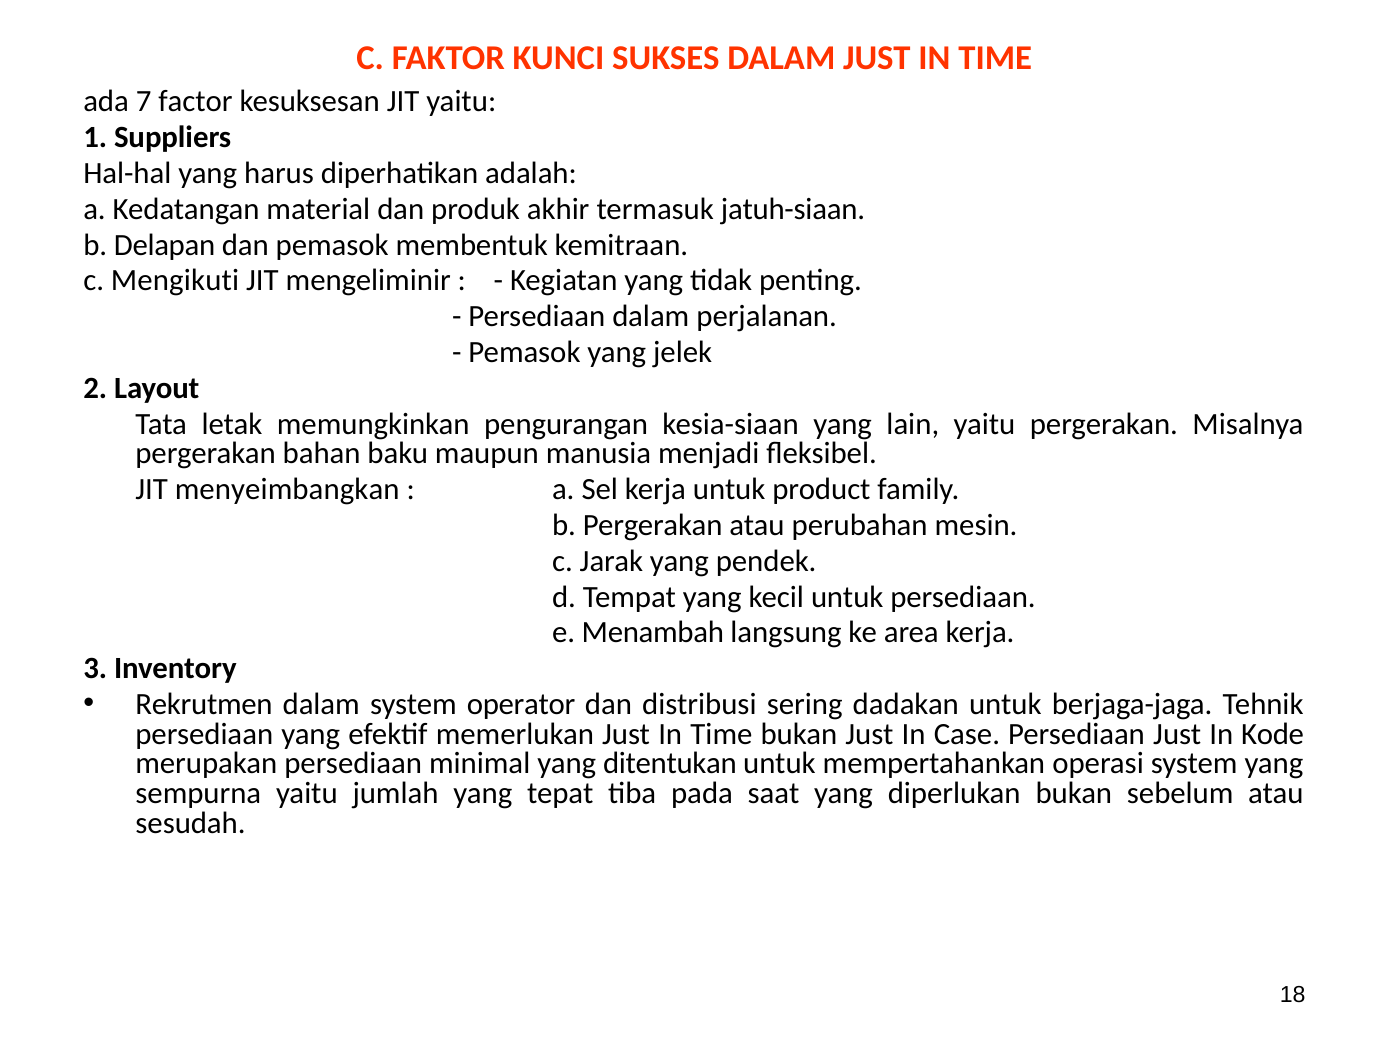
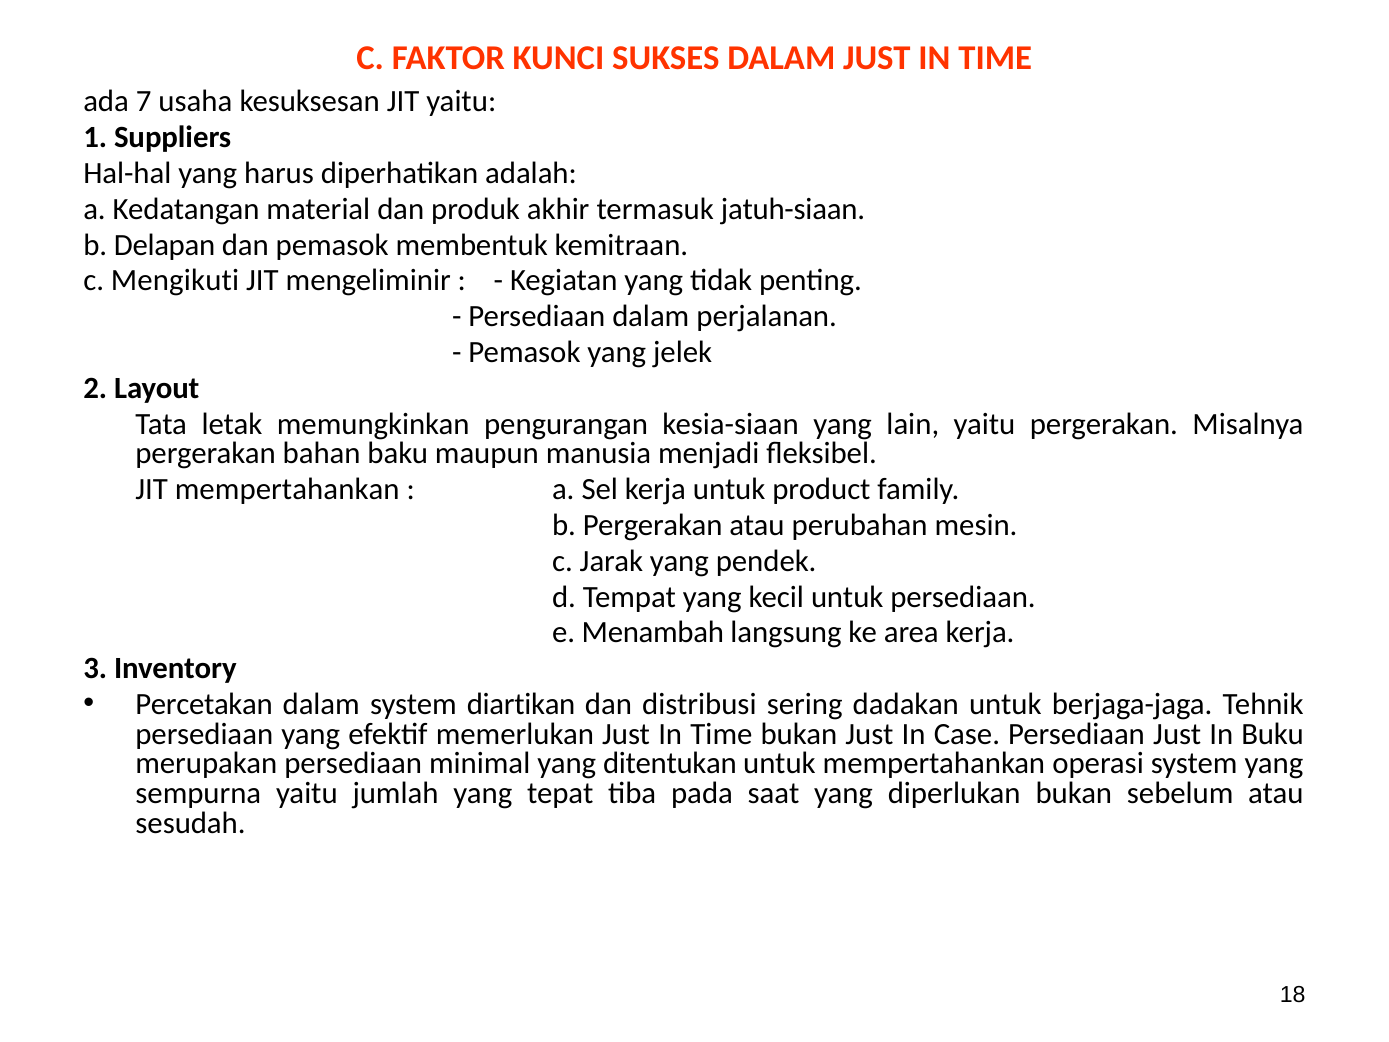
factor: factor -> usaha (195, 101)
JIT menyeimbangkan: menyeimbangkan -> mempertahankan (287, 489)
Rekrutmen: Rekrutmen -> Percetakan (204, 704)
operator: operator -> diartikan (521, 704)
Kode: Kode -> Buku (1273, 734)
